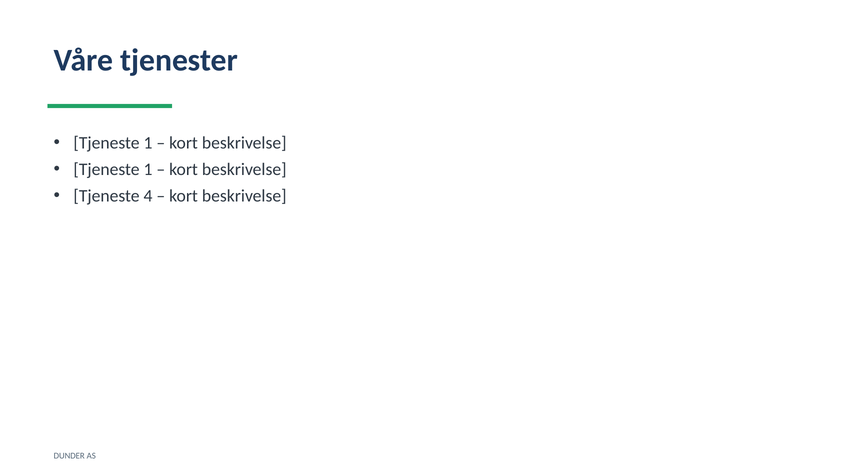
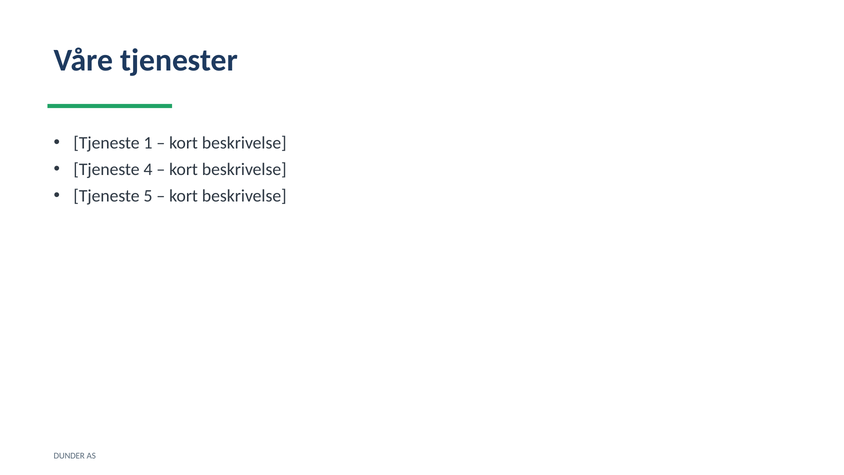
1: 1 -> 4 (148, 169)
4: 4 -> 5 (148, 196)
